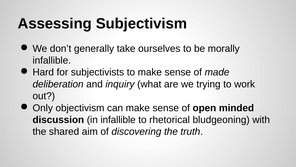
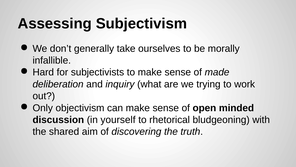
in infallible: infallible -> yourself (118, 119)
